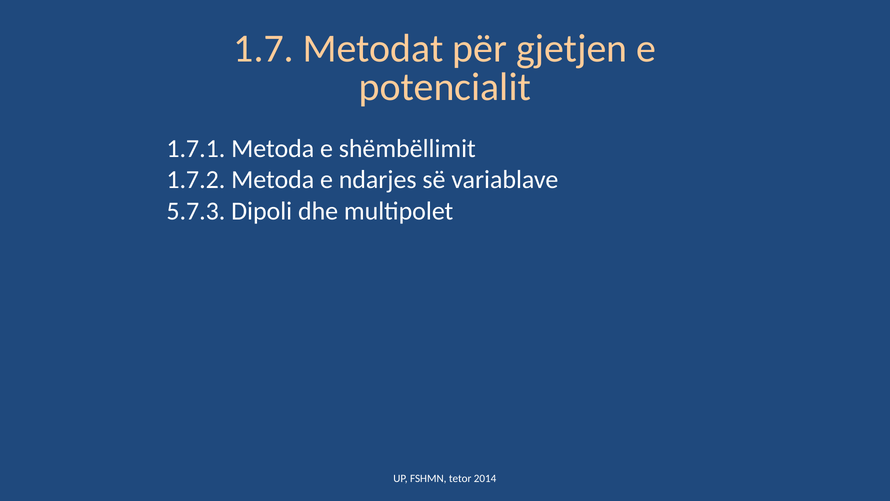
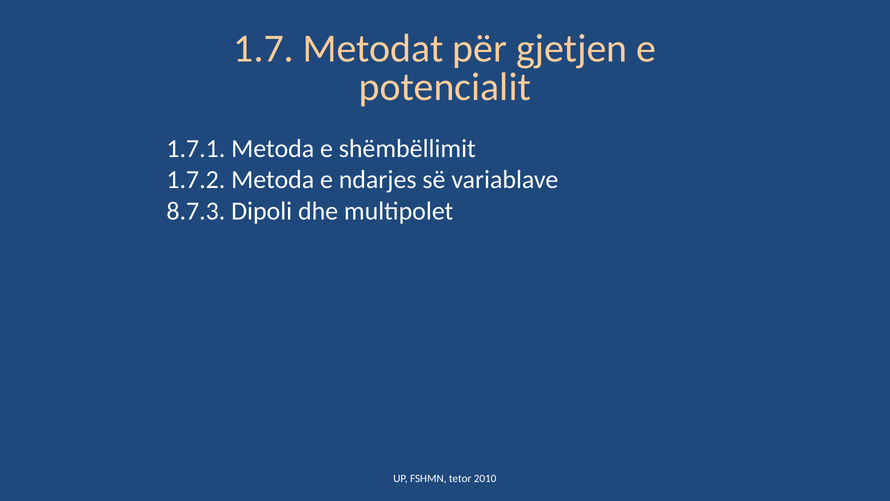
5.7.3: 5.7.3 -> 8.7.3 (196, 211)
2014: 2014 -> 2010 (485, 478)
